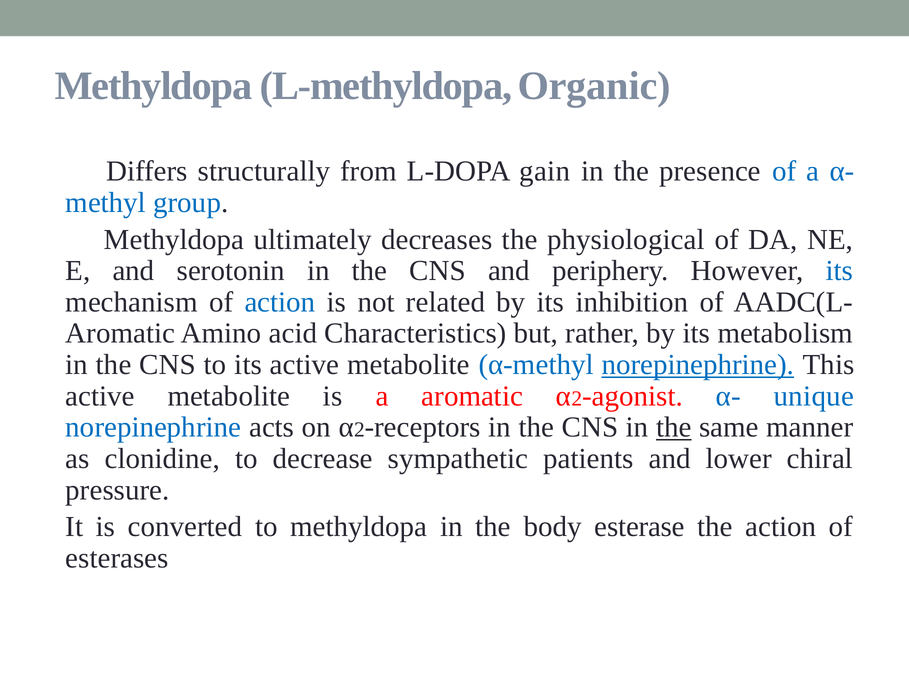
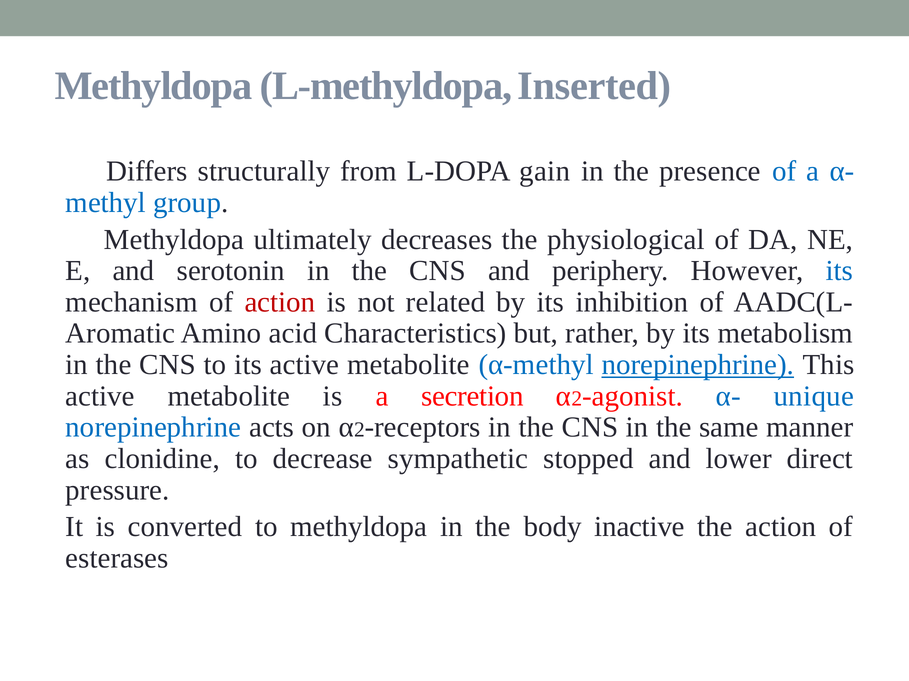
Organic: Organic -> Inserted (594, 86)
action colour: blue -> red (280, 302)
a aromatic: aromatic -> secretion (472, 396)
the underline: present -> none (674, 428)
patients: patients -> stopped (588, 459)
chiral: chiral -> direct (820, 459)
esterase: esterase -> inactive (640, 527)
